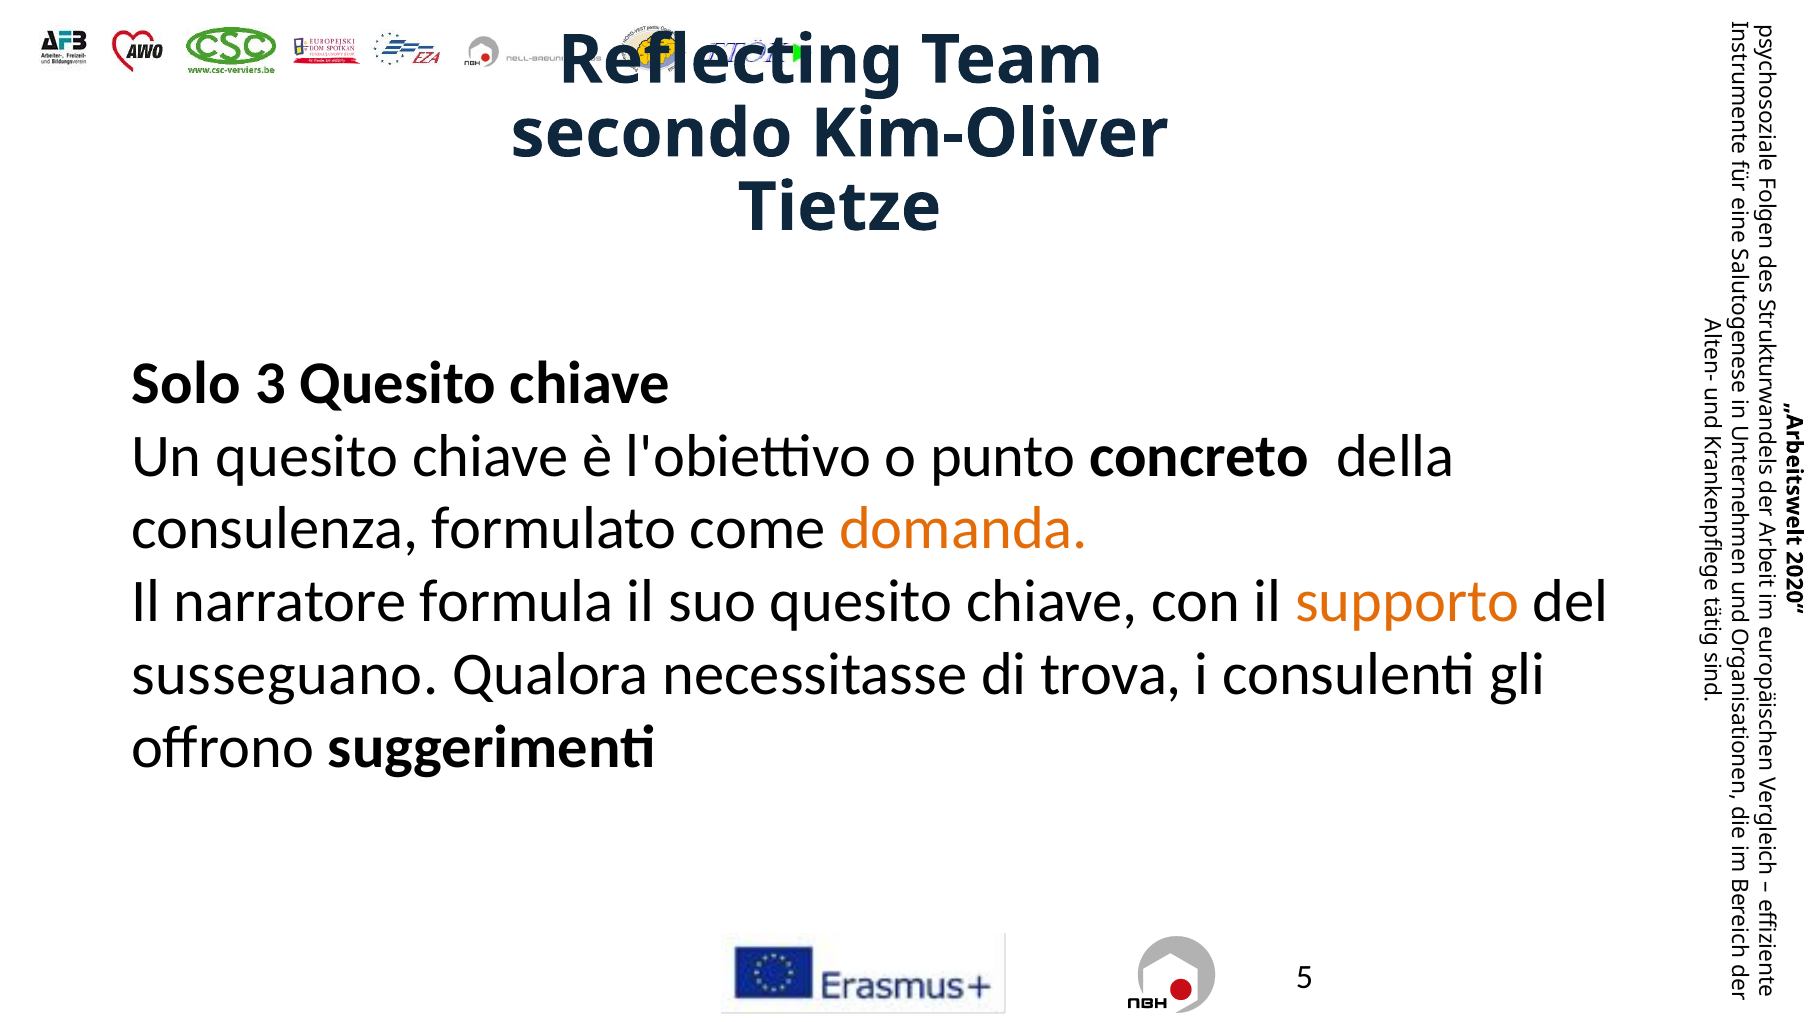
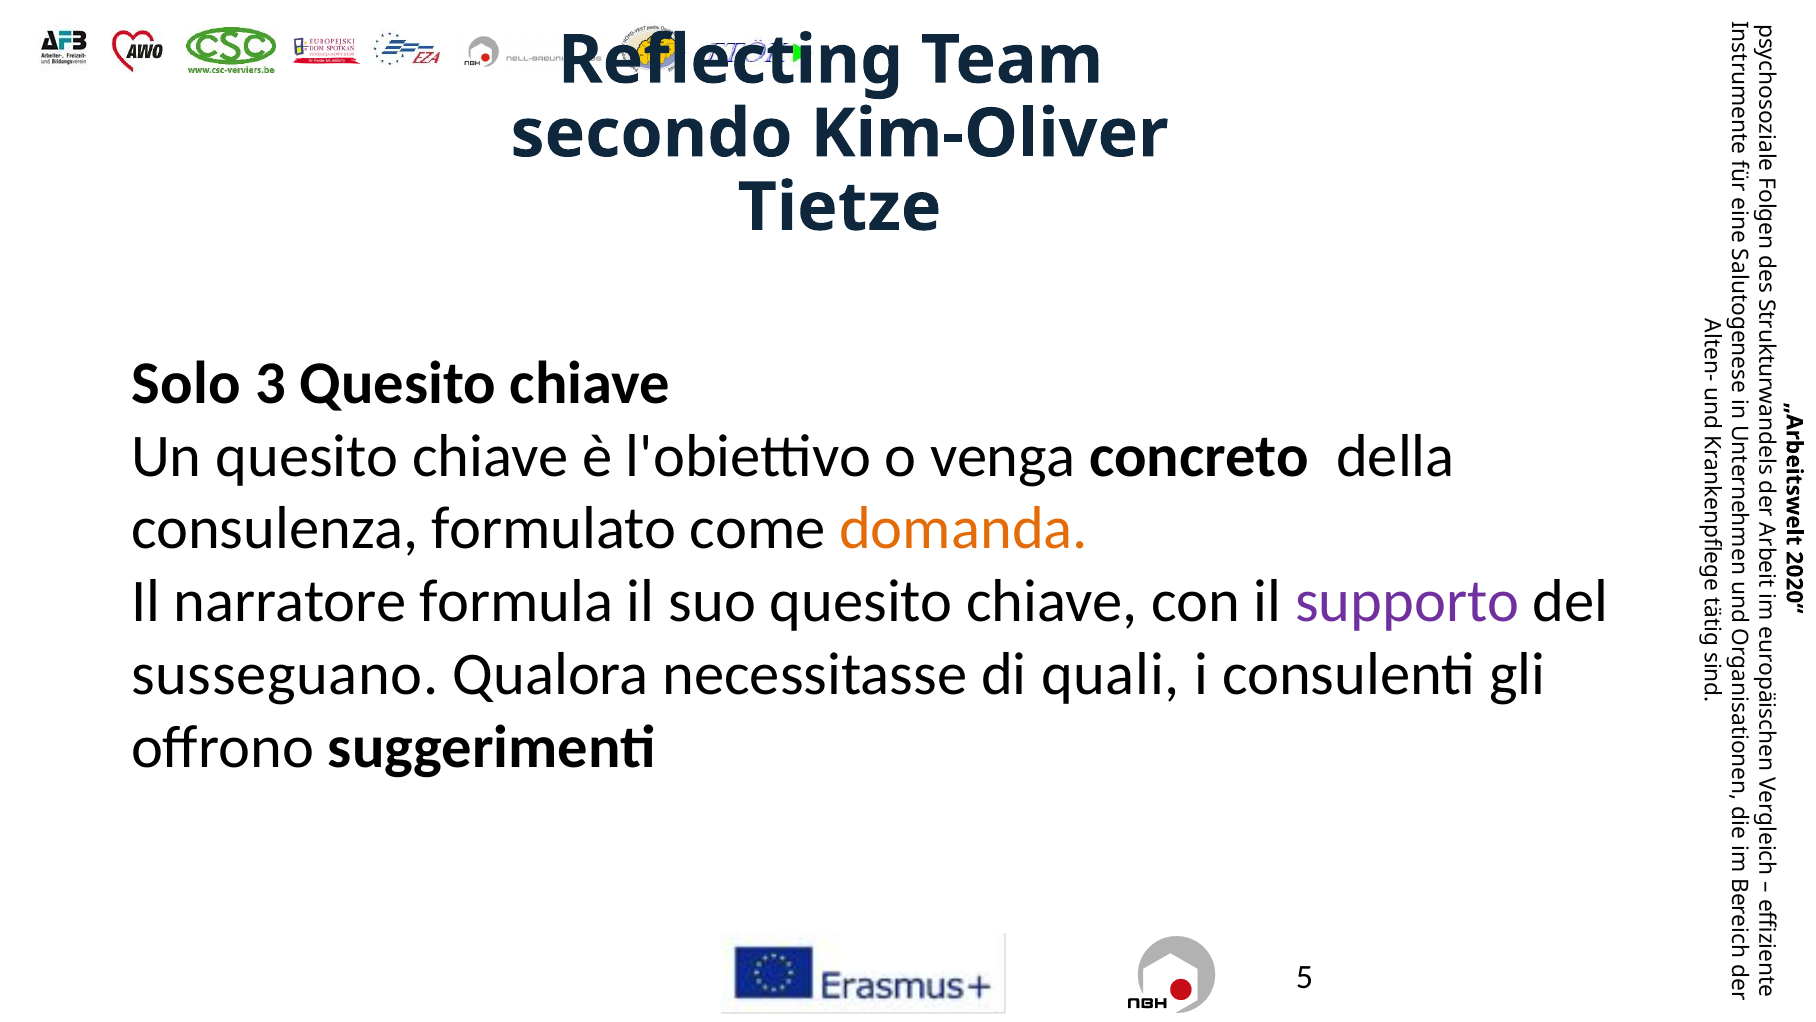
punto: punto -> venga (1003, 456)
supporto colour: orange -> purple (1407, 601)
trova: trova -> quali (1110, 674)
